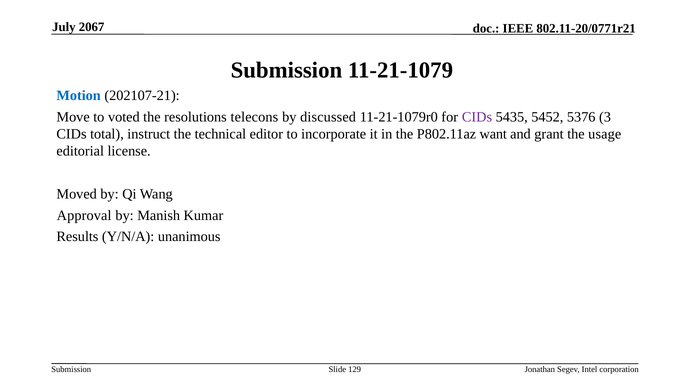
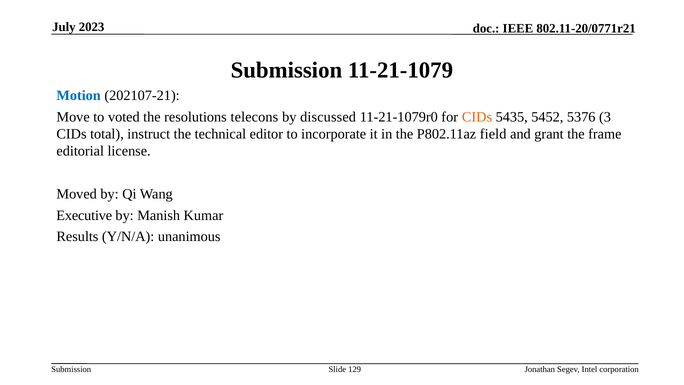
2067: 2067 -> 2023 (92, 27)
CIDs colour: purple -> orange (477, 117)
want: want -> field (493, 134)
usage: usage -> frame (605, 134)
Approval: Approval -> Executive (84, 215)
